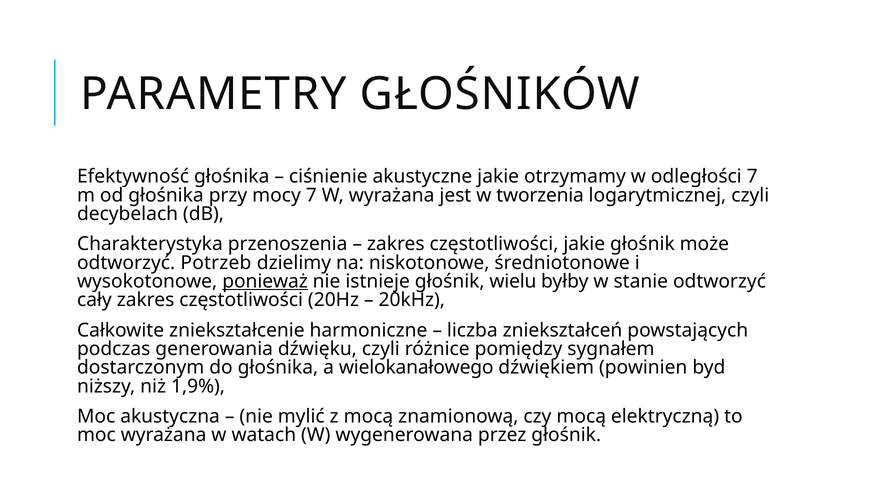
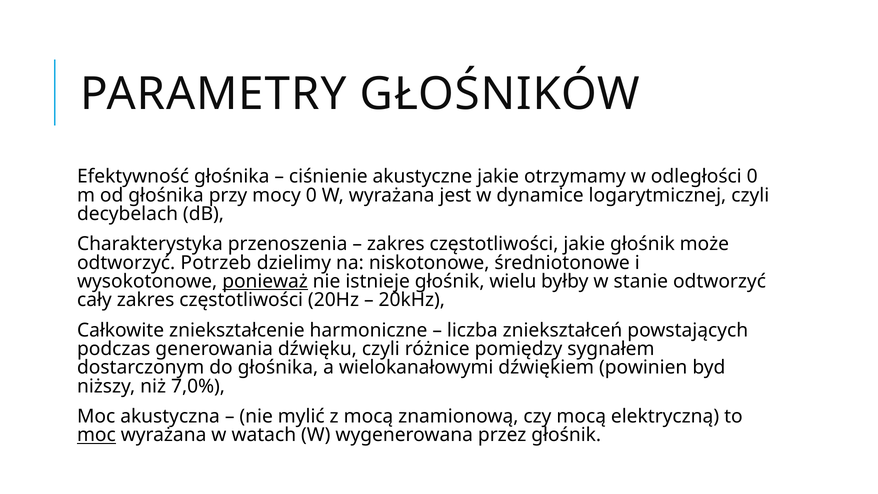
odległości 7: 7 -> 0 (752, 177)
mocy 7: 7 -> 0 (311, 195)
tworzenia: tworzenia -> dynamice (540, 195)
wielokanałowego: wielokanałowego -> wielokanałowymi (416, 367)
1,9%: 1,9% -> 7,0% (198, 386)
moc underline: none -> present (96, 435)
